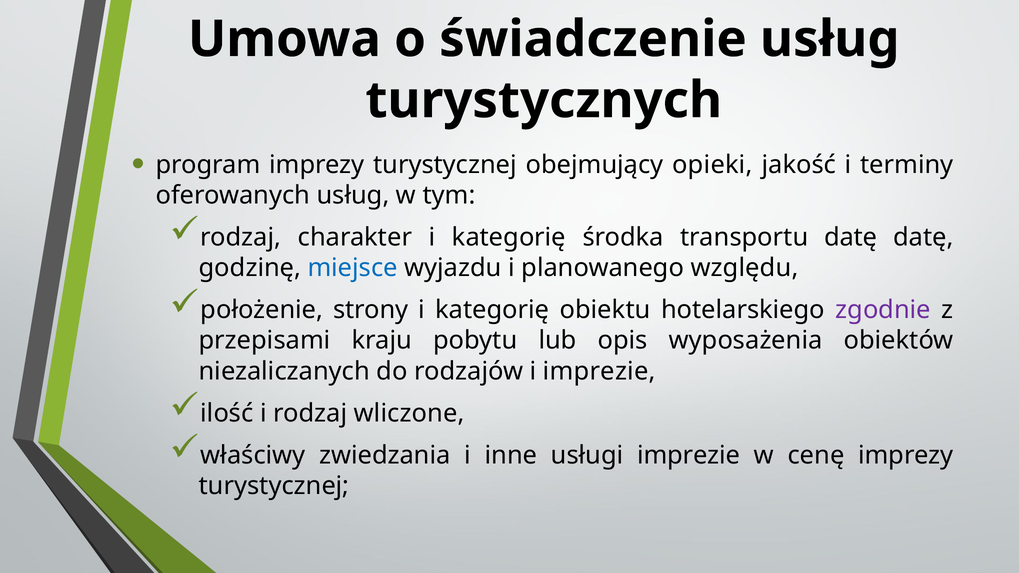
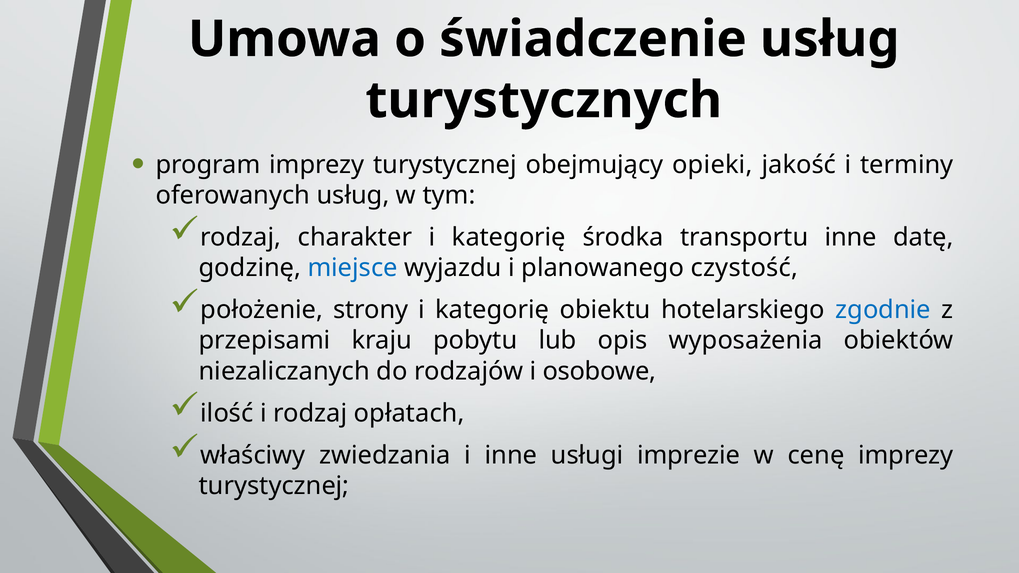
transportu datę: datę -> inne (851, 238)
względu: względu -> czystość (744, 268)
zgodnie colour: purple -> blue (883, 310)
i imprezie: imprezie -> osobowe (599, 371)
wliczone: wliczone -> opłatach (409, 413)
